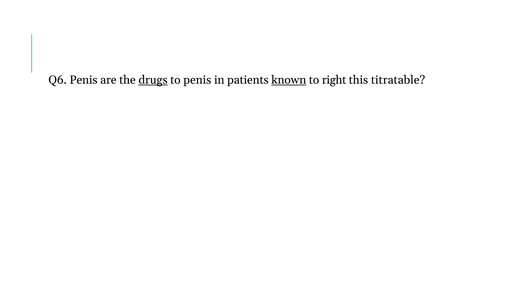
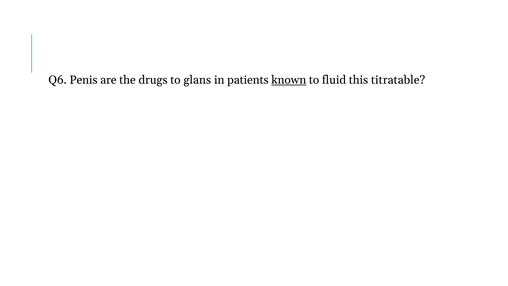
drugs underline: present -> none (153, 80)
to penis: penis -> glans (197, 80)
right: right -> fluid (334, 80)
